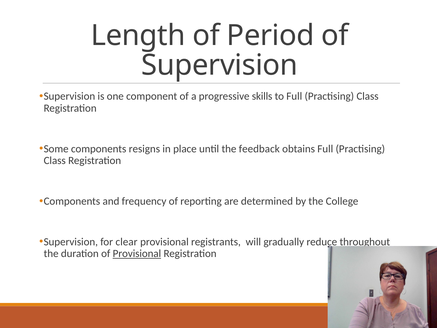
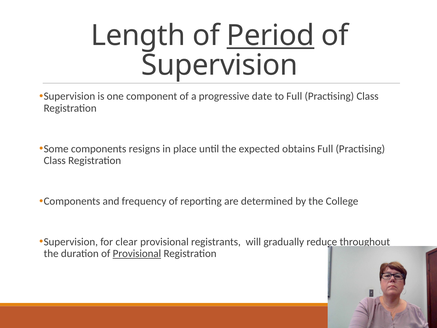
Period underline: none -> present (271, 36)
skills: skills -> date (262, 96)
feedback: feedback -> expected (259, 149)
